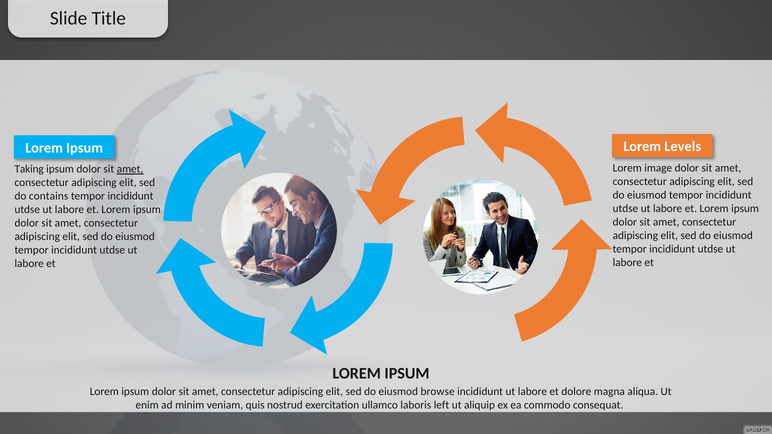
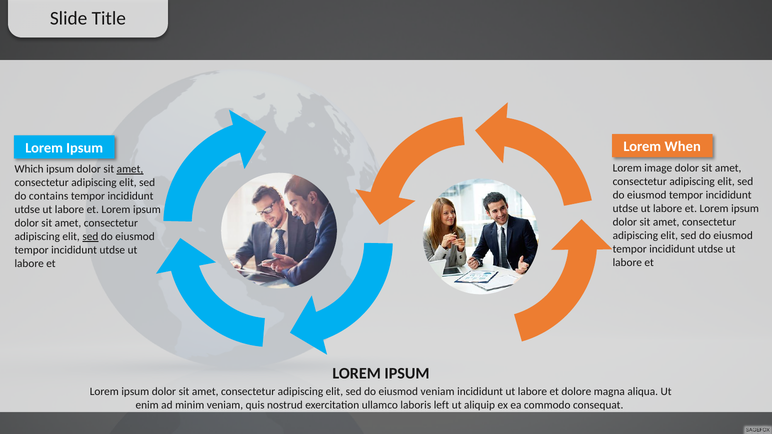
Levels: Levels -> When (683, 147)
Taking: Taking -> Which (29, 169)
sed underline: none -> present (90, 237)
eiusmod browse: browse -> veniam (438, 392)
